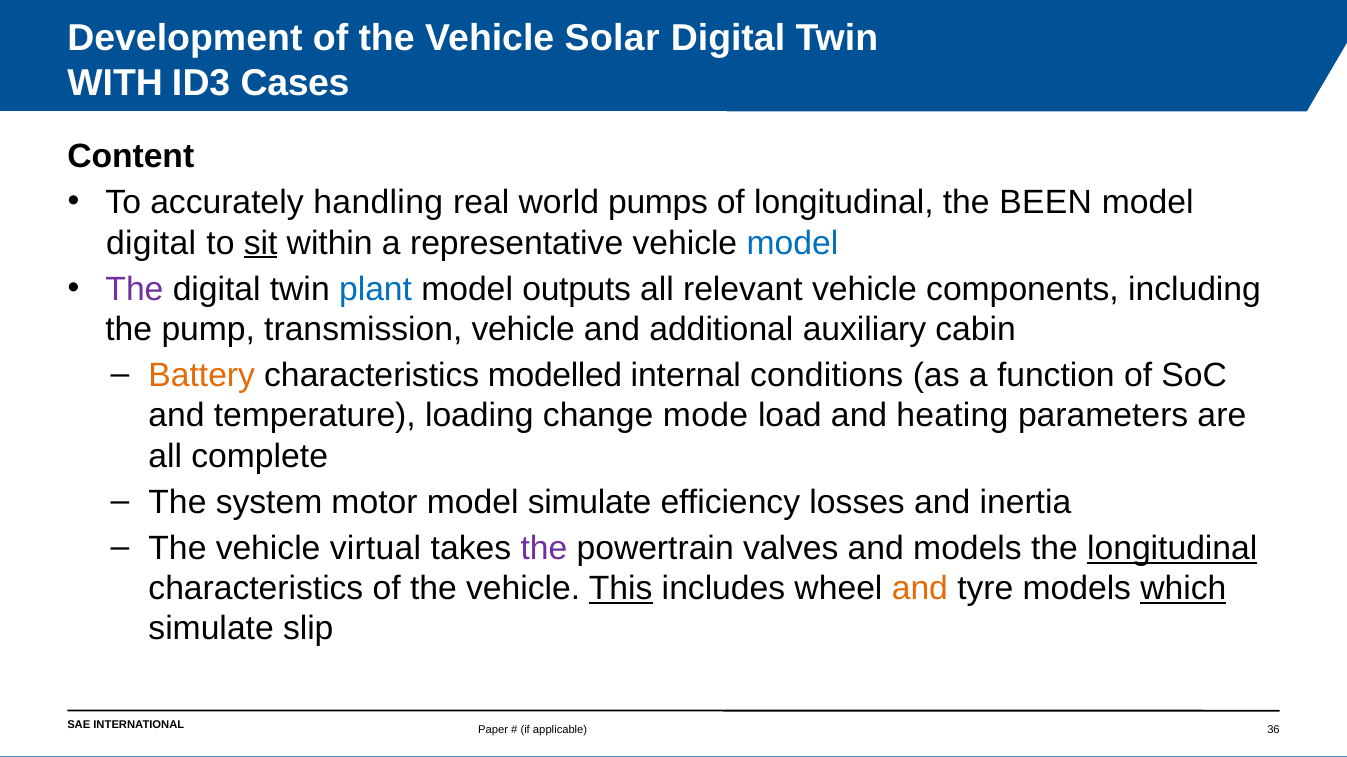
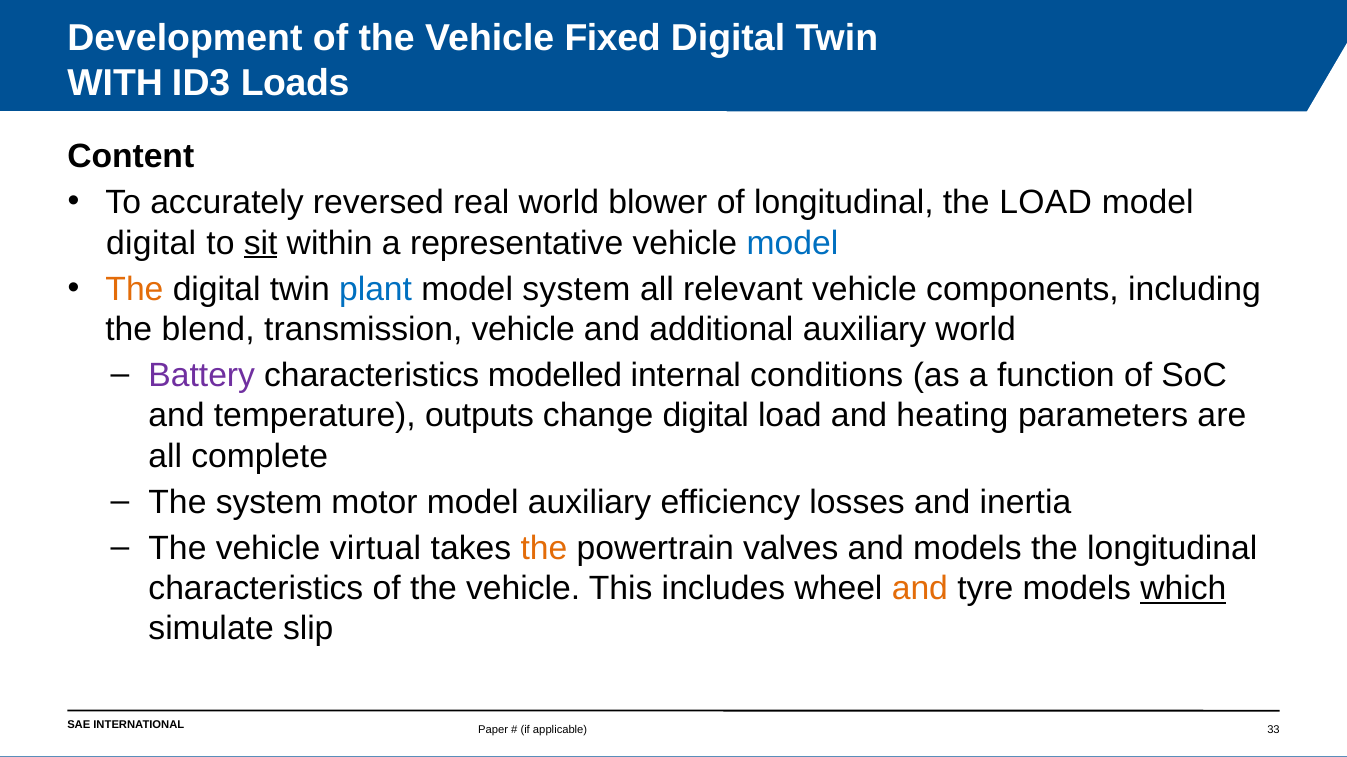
Solar: Solar -> Fixed (613, 39)
Cases: Cases -> Loads (295, 84)
handling: handling -> reversed (378, 203)
pumps: pumps -> blower (658, 203)
the BEEN: BEEN -> LOAD (1046, 203)
The colour: purple -> orange (134, 289)
model outputs: outputs -> system (576, 289)
pump: pump -> blend (208, 330)
auxiliary cabin: cabin -> world (976, 330)
Battery colour: orange -> purple (202, 376)
loading: loading -> outputs (479, 416)
change mode: mode -> digital (706, 416)
model simulate: simulate -> auxiliary (590, 503)
the colour: purple -> orange (544, 549)
longitudinal underline: present -> none (1172, 549)
This underline: present -> none (621, 589)
36: 36 -> 33 (1273, 731)
